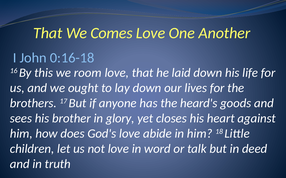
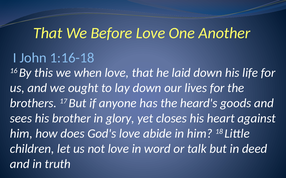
Comes: Comes -> Before (111, 33)
0:16-18: 0:16-18 -> 1:16-18 (72, 58)
room: room -> when (88, 73)
